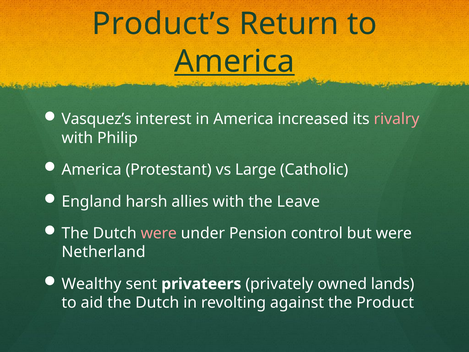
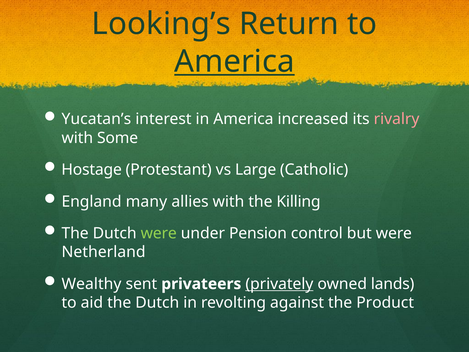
Product’s: Product’s -> Looking’s (161, 24)
Vasquez’s: Vasquez’s -> Yucatan’s (96, 119)
Philip: Philip -> Some (118, 138)
America: America -> Hostage (92, 170)
harsh: harsh -> many (146, 201)
Leave: Leave -> Killing (299, 201)
were colour: pink -> light green (159, 233)
privately underline: none -> present (279, 284)
